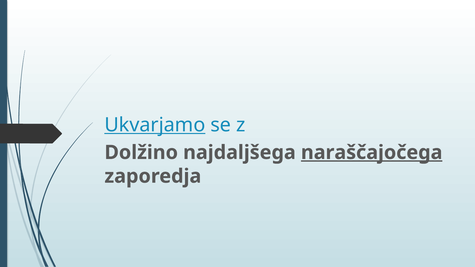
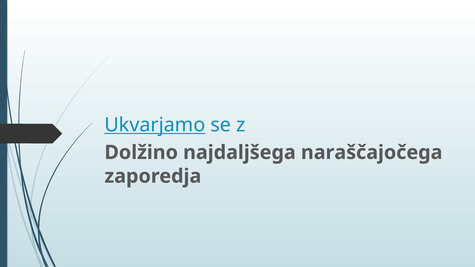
naraščajočega underline: present -> none (372, 153)
